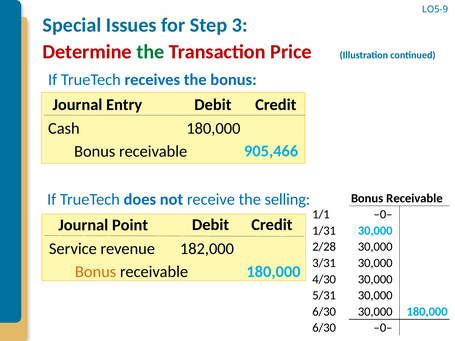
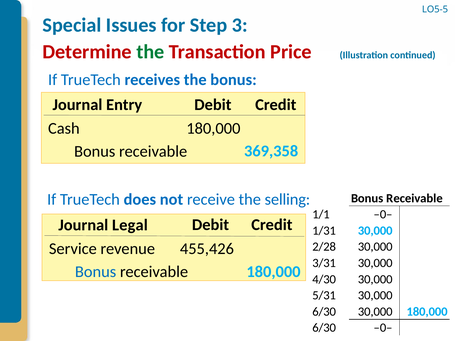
LO5-9: LO5-9 -> LO5-5 (435, 10)
905,466: 905,466 -> 369,358 (271, 151)
Point: Point -> Legal (130, 225)
182,000: 182,000 -> 455,426 (207, 249)
Bonus colour: orange -> blue (96, 272)
